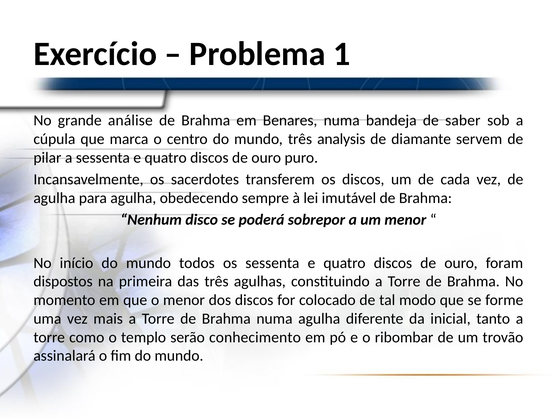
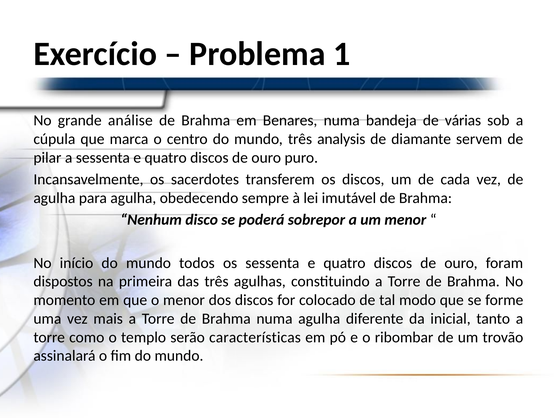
saber: saber -> várias (463, 120)
conhecimento: conhecimento -> características (255, 337)
